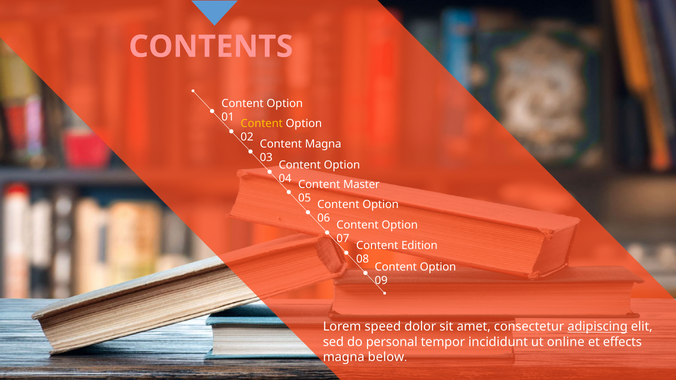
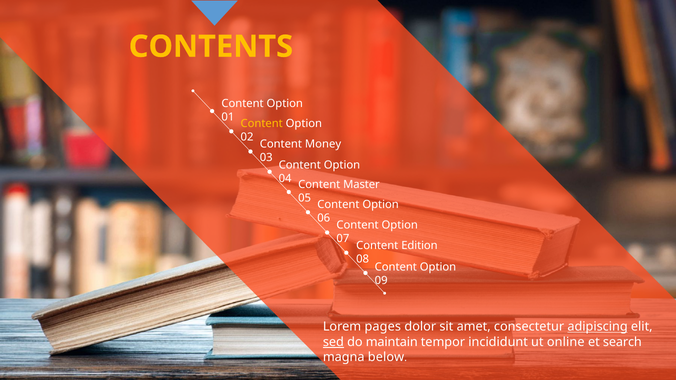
CONTENTS colour: pink -> yellow (211, 47)
Content Magna: Magna -> Money (323, 144)
speed: speed -> pages (383, 327)
sed underline: none -> present (333, 342)
personal: personal -> maintain (392, 342)
effects: effects -> search (622, 342)
